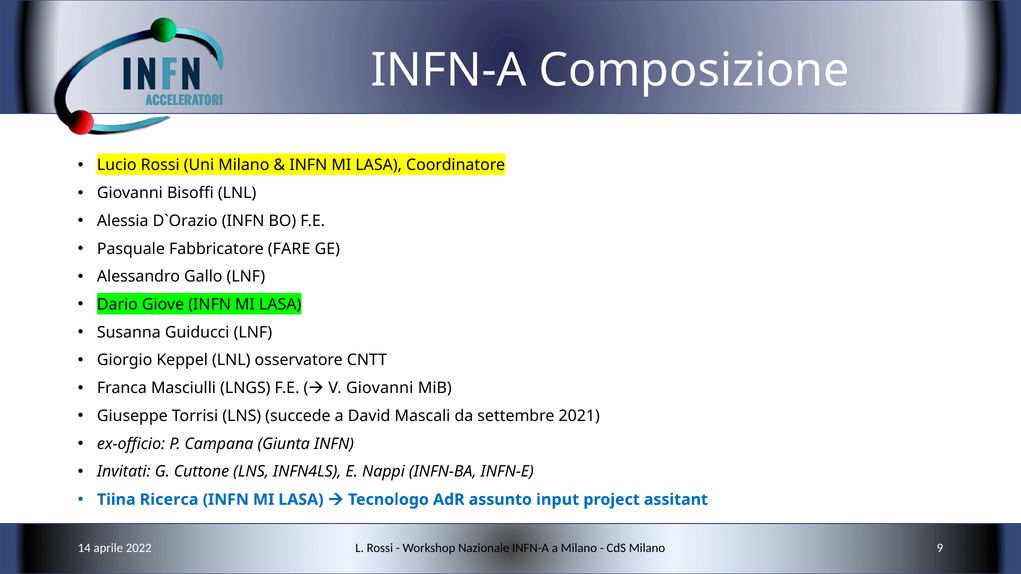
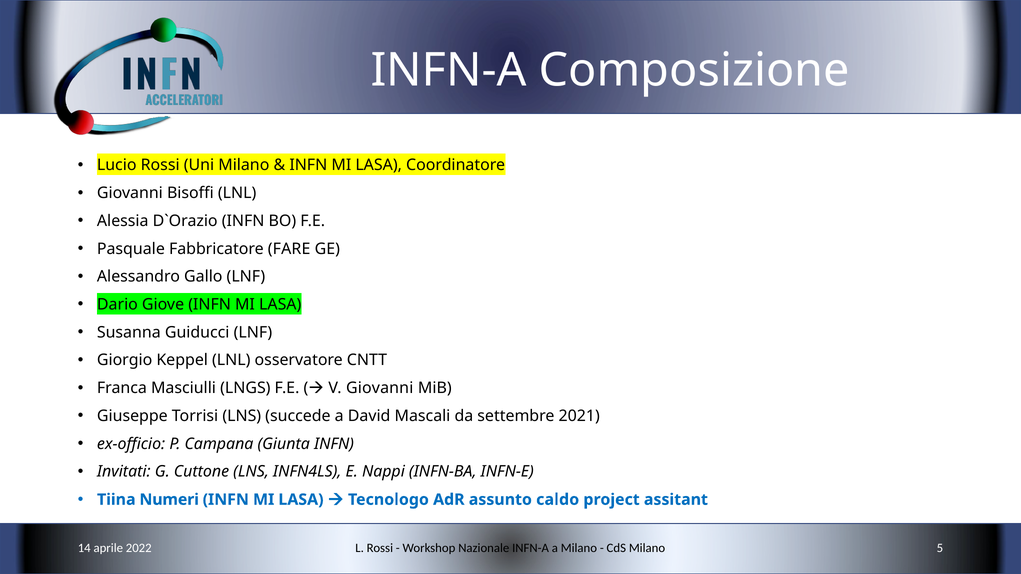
Ricerca: Ricerca -> Numeri (169, 500)
input: input -> caldo (558, 500)
9: 9 -> 5 (940, 548)
